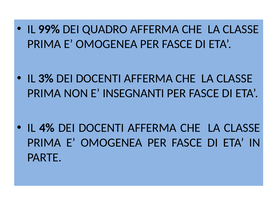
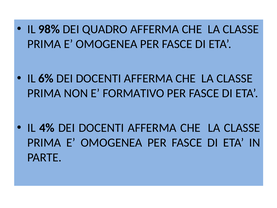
99%: 99% -> 98% (49, 29)
3%: 3% -> 6% (46, 78)
INSEGNANTI: INSEGNANTI -> FORMATIVO (133, 93)
